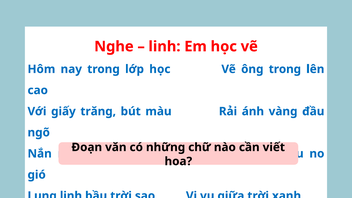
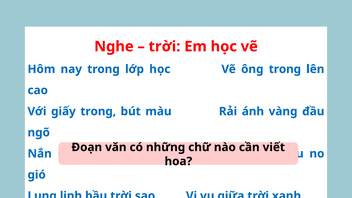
linh: linh -> trời (164, 46)
giấy trăng: trăng -> trong (98, 111)
